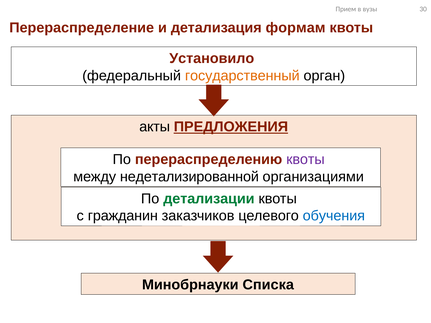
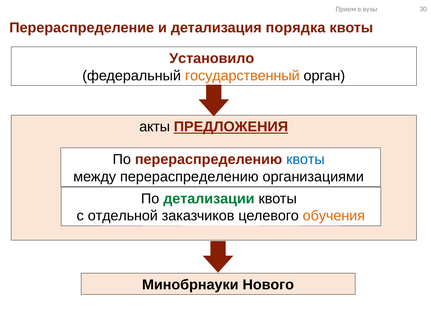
формам: формам -> порядка (296, 28)
квоты colour: purple -> blue (305, 160)
между недетализированной: недетализированной -> перераспределению (189, 177)
гражданин: гражданин -> отдельной (123, 216)
обучения colour: blue -> orange (334, 216)
Списка: Списка -> Нового (268, 285)
